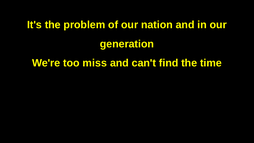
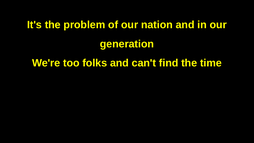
miss: miss -> folks (95, 63)
